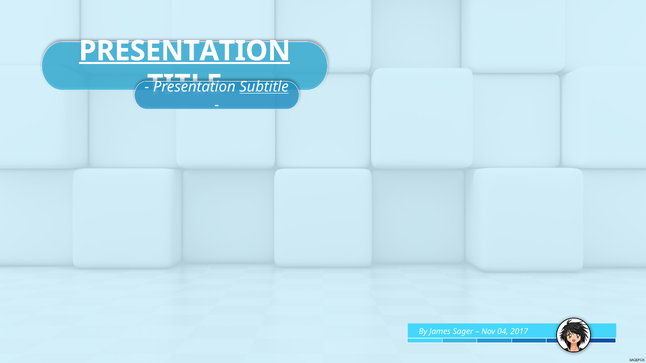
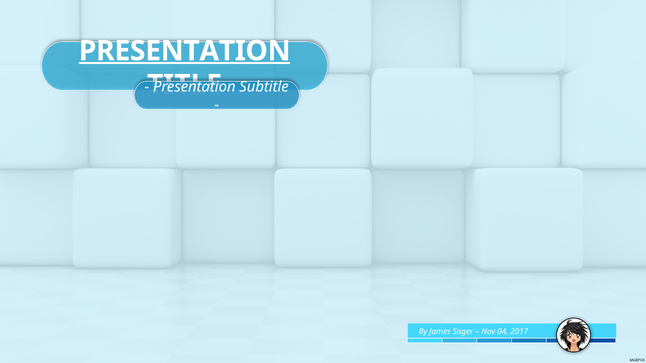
Subtitle underline: present -> none (264, 87)
